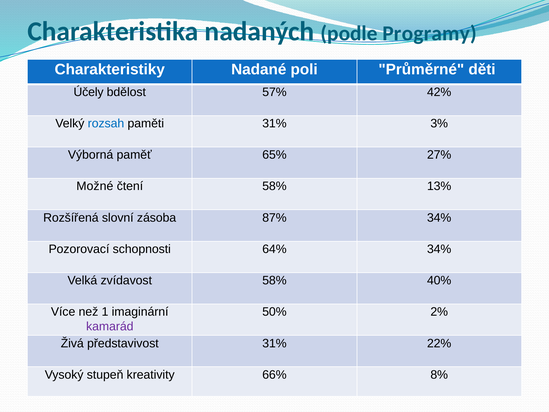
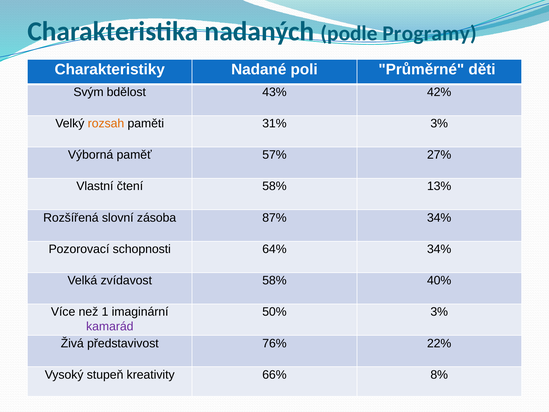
Účely: Účely -> Svým (89, 92)
57%: 57% -> 43% (274, 92)
rozsah colour: blue -> orange (106, 123)
65%: 65% -> 57% (274, 155)
Možné: Možné -> Vlastní (95, 186)
50% 2%: 2% -> 3% (439, 312)
představivost 31%: 31% -> 76% (274, 343)
